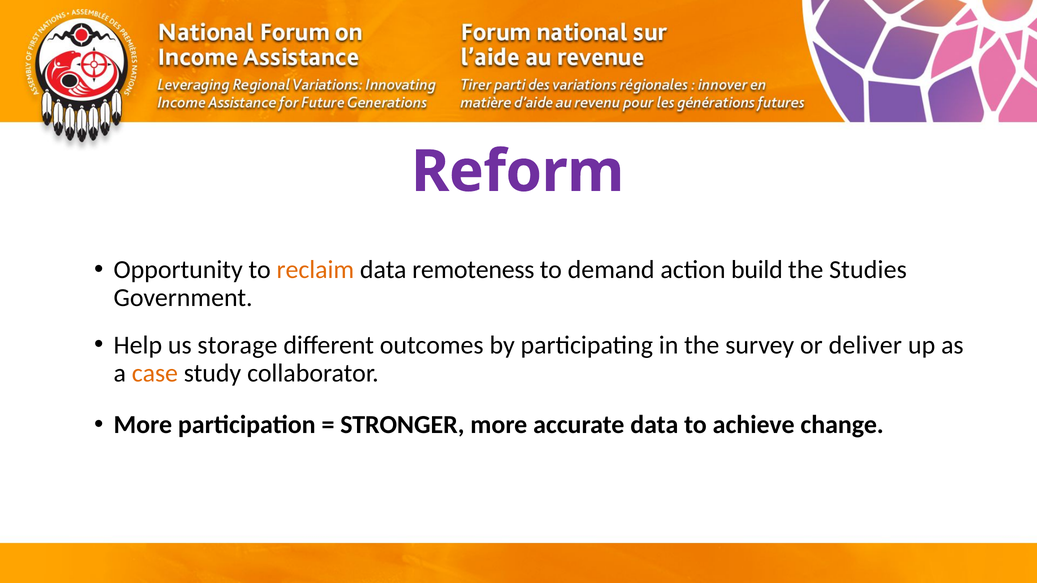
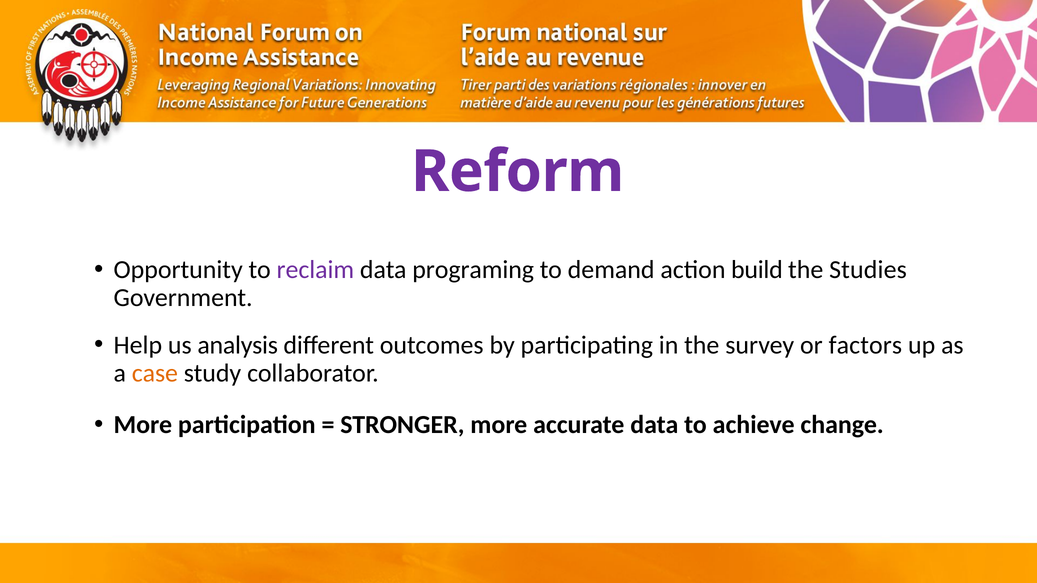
reclaim colour: orange -> purple (315, 270)
remoteness: remoteness -> programing (473, 270)
storage: storage -> analysis (238, 345)
deliver: deliver -> factors (865, 345)
